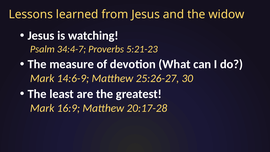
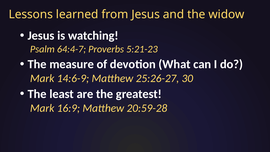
34:4-7: 34:4-7 -> 64:4-7 (71, 49)
20:17-28: 20:17-28 -> 20:59-28 (147, 108)
